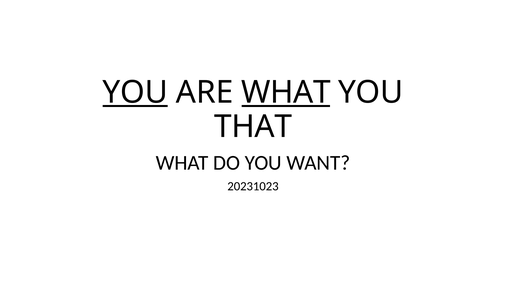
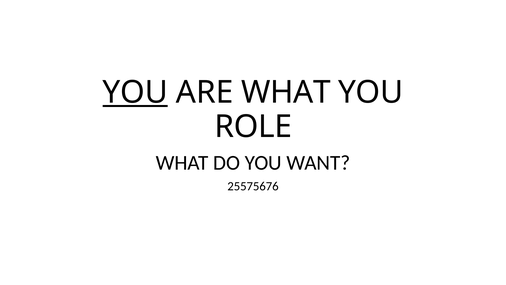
WHAT underline: present -> none (286, 92)
THAT: THAT -> ROLE (253, 126)
20231023: 20231023 -> 25575676 (253, 186)
